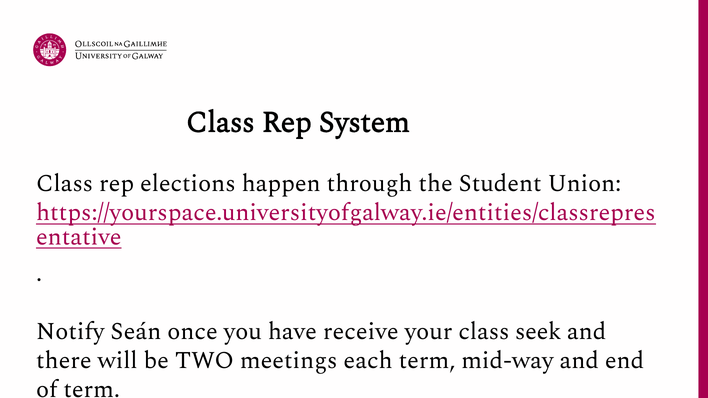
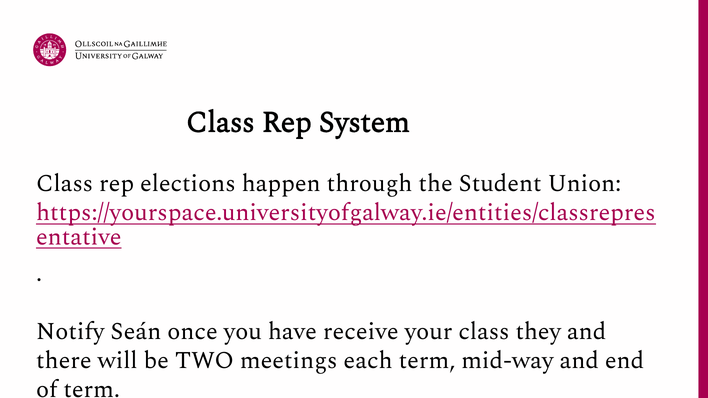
seek: seek -> they (538, 331)
